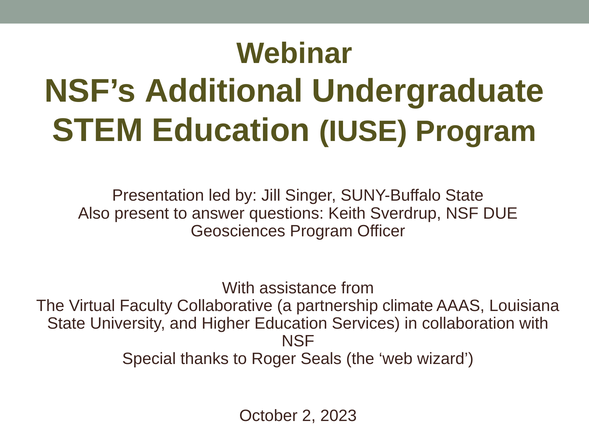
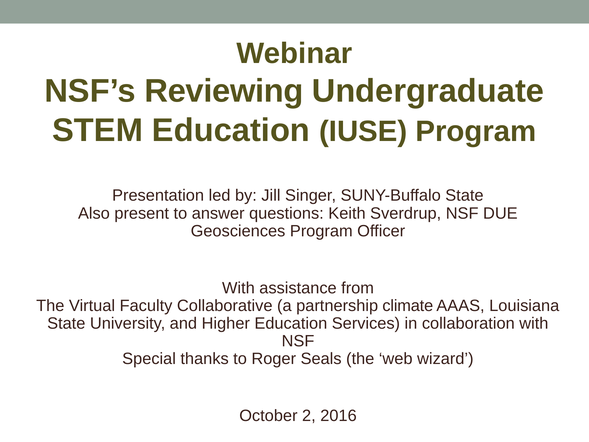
Additional: Additional -> Reviewing (224, 91)
2023: 2023 -> 2016 (339, 415)
